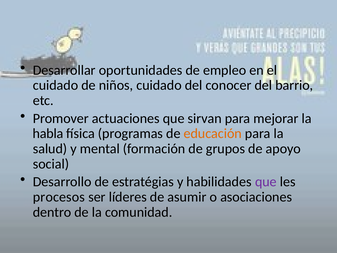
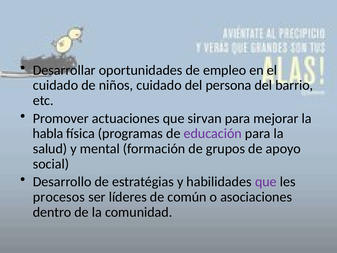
conocer: conocer -> persona (229, 85)
educación colour: orange -> purple (213, 133)
asumir: asumir -> común (187, 197)
